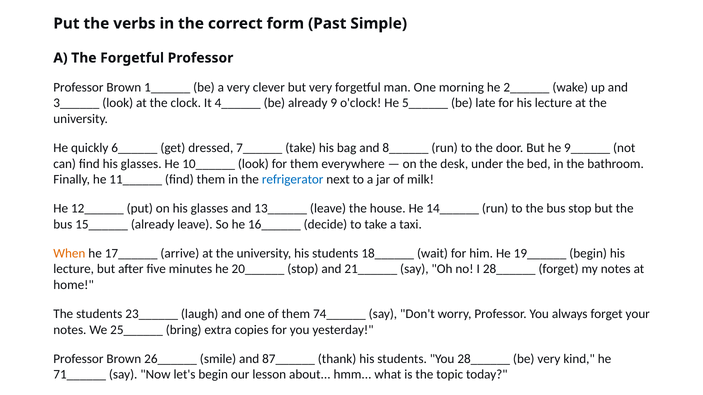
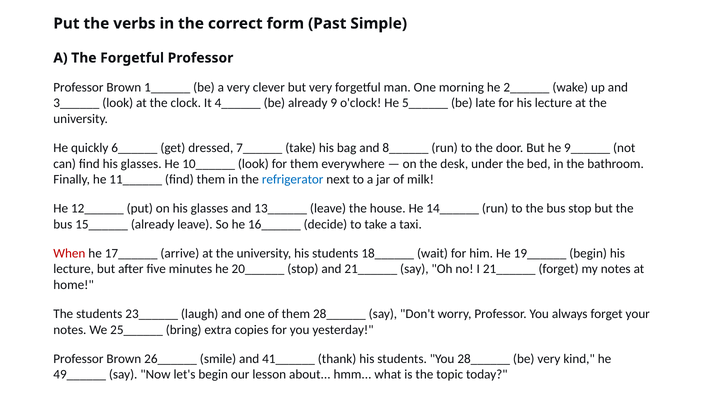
When colour: orange -> red (69, 254)
I 28______: 28______ -> 21______ (509, 269)
them 74______: 74______ -> 28______ (339, 314)
87______: 87______ -> 41______ (289, 359)
71______: 71______ -> 49______ (80, 375)
